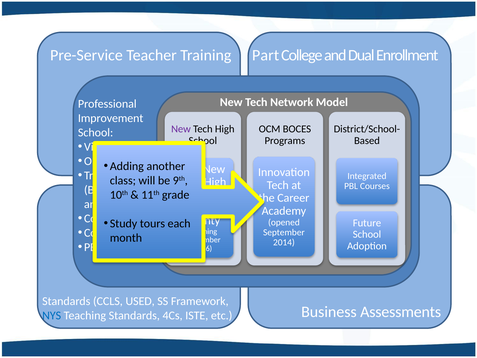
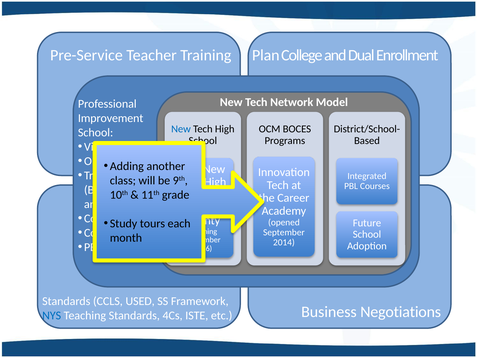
Part: Part -> Plan (266, 55)
New colour: purple -> blue (181, 129)
Assessments: Assessments -> Negotiations (401, 312)
